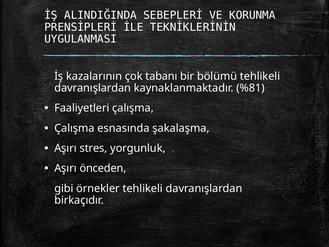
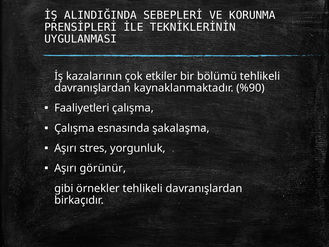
tabanı: tabanı -> etkiler (161, 76)
%81: %81 -> %90 (251, 88)
önceden: önceden -> görünür (103, 168)
